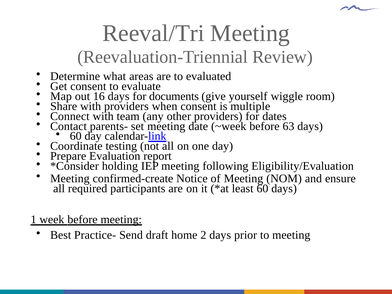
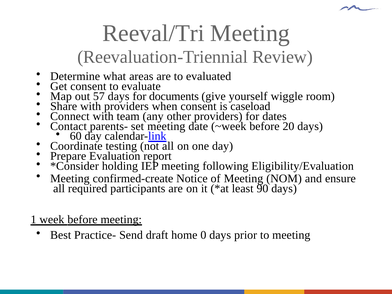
16: 16 -> 57 (99, 96)
multiple: multiple -> caseload (250, 106)
63: 63 -> 20 (288, 126)
least 60: 60 -> 90 (262, 188)
2: 2 -> 0 (203, 235)
